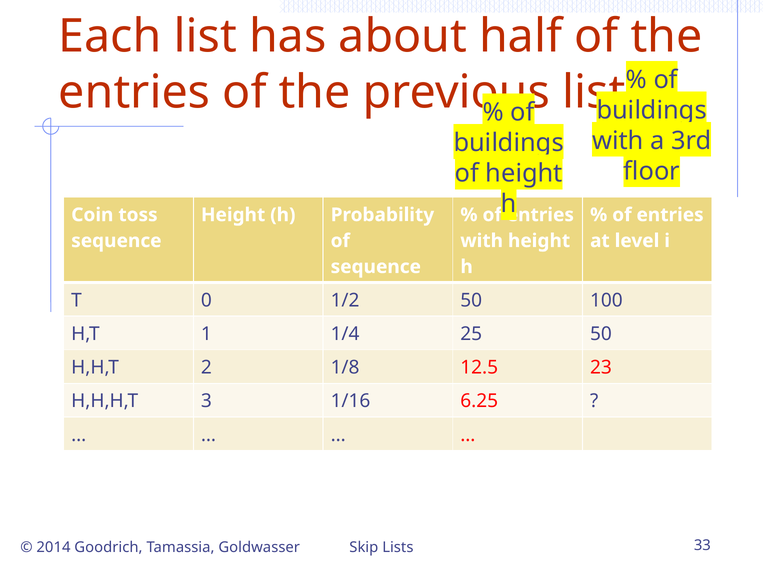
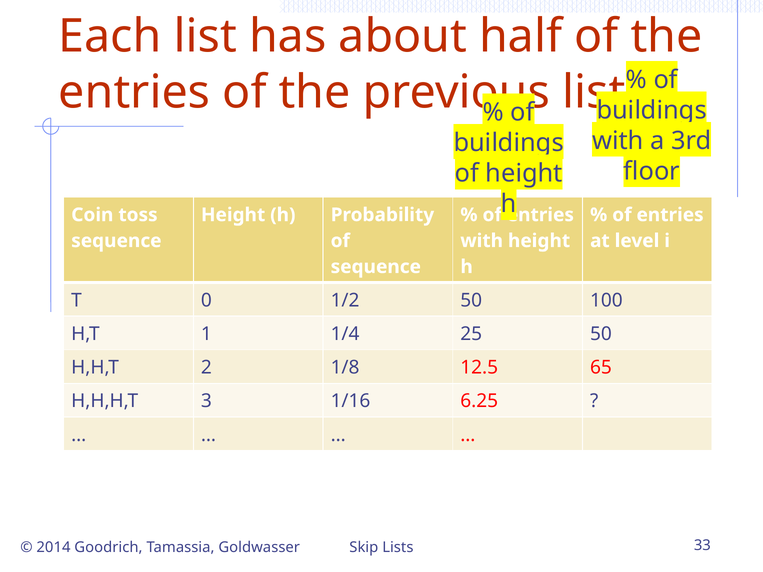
23: 23 -> 65 (601, 368)
